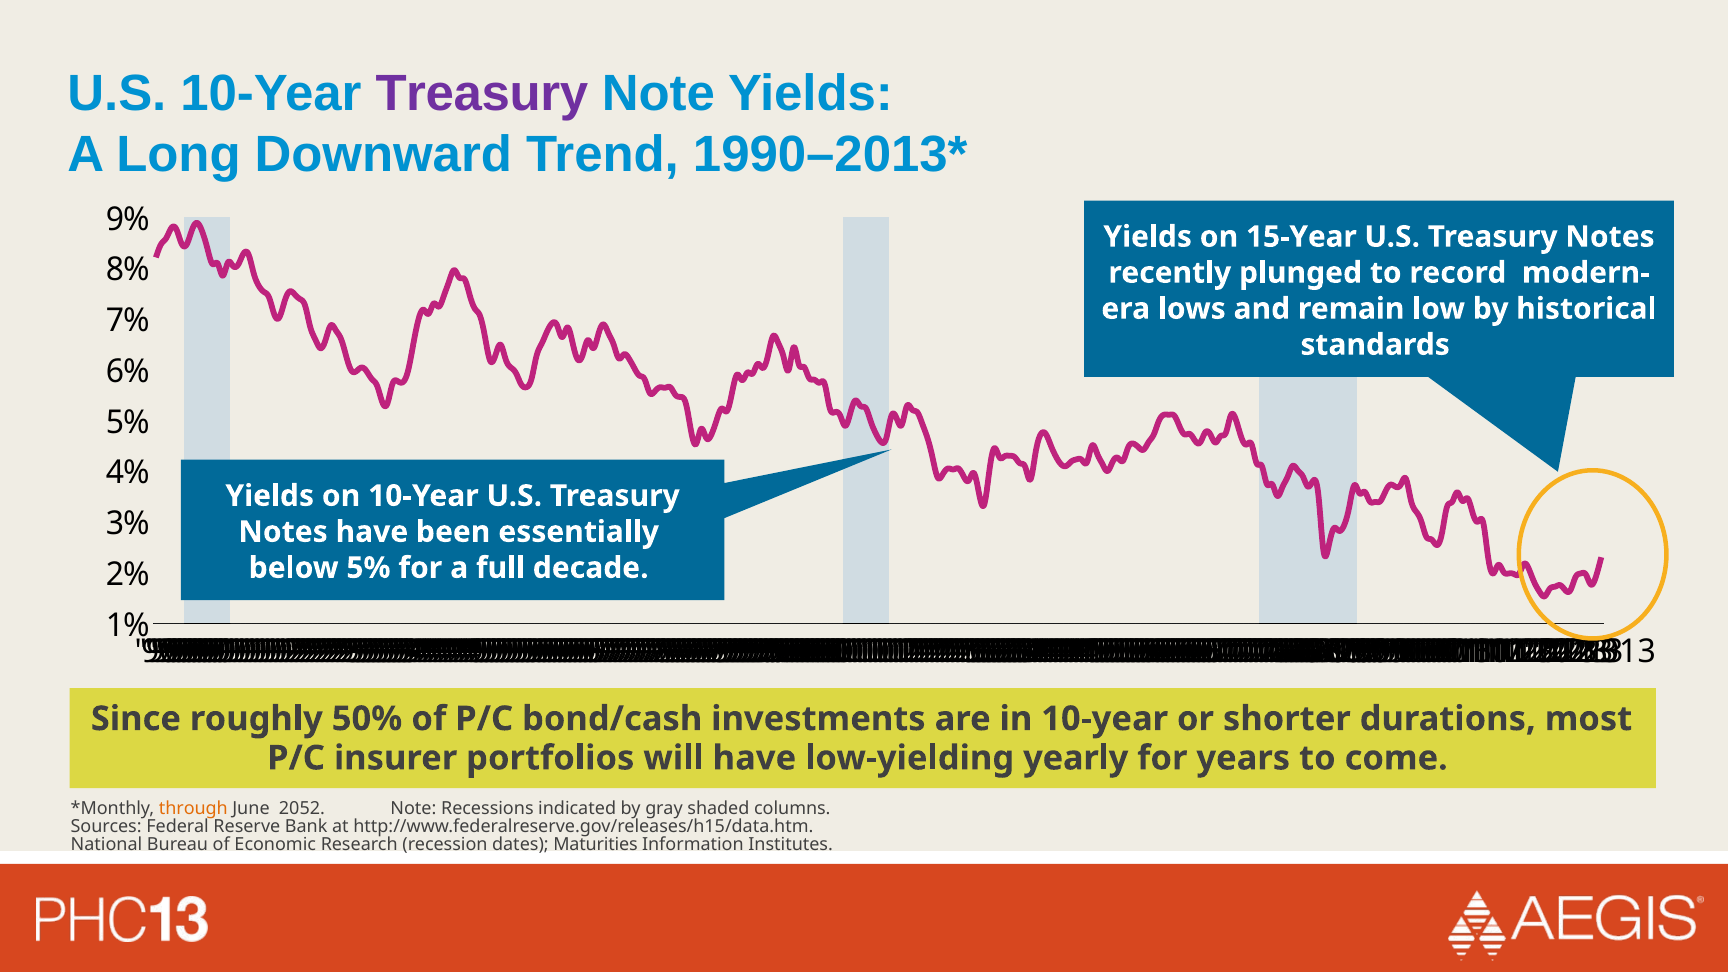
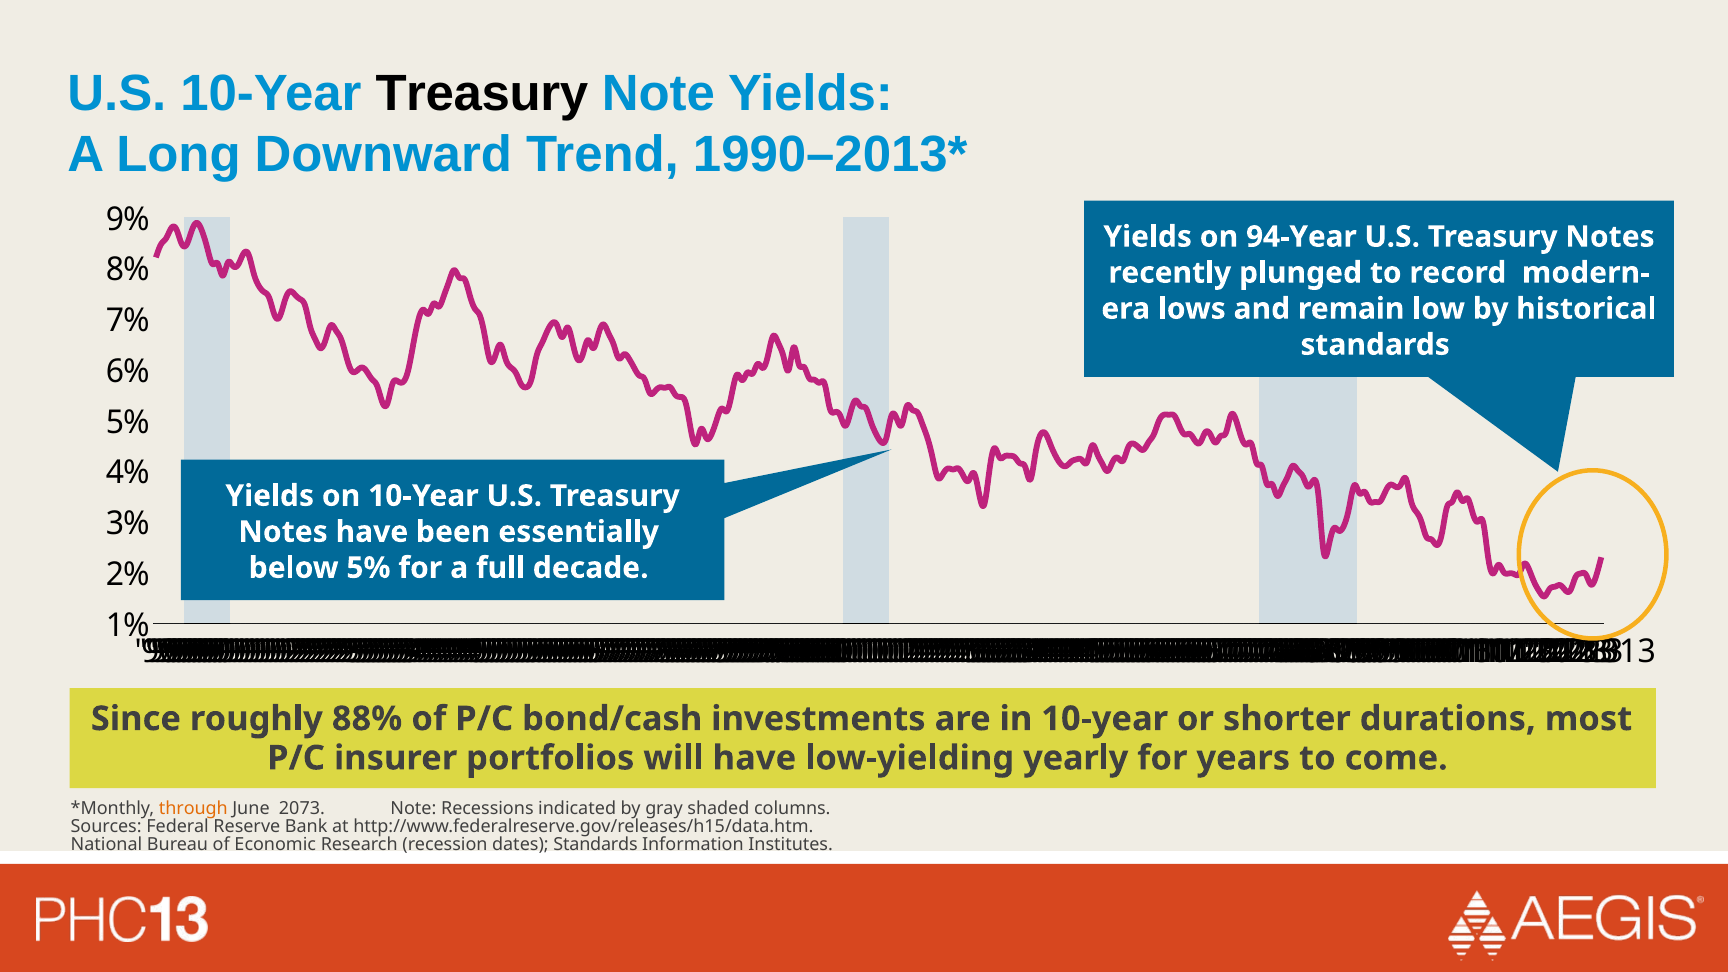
Treasury colour: purple -> black (482, 94)
15-Year: 15-Year -> 94-Year (1301, 237)
50%: 50% -> 88% (367, 719)
2052: 2052 -> 2073 (302, 808)
dates Maturities: Maturities -> Standards (596, 845)
